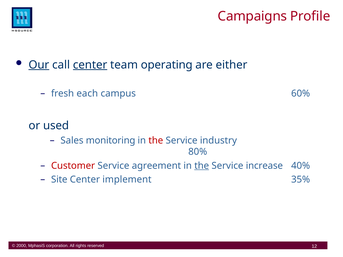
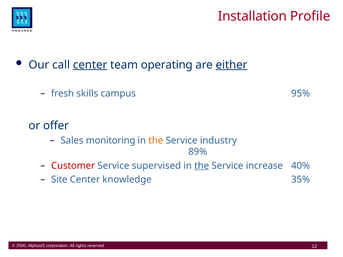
Campaigns: Campaigns -> Installation (252, 16)
Our underline: present -> none (39, 65)
either underline: none -> present (232, 65)
each: each -> skills (87, 94)
60%: 60% -> 95% (301, 94)
used: used -> offer (56, 126)
the colour: red -> orange (156, 140)
80%: 80% -> 89% (198, 152)
agreement: agreement -> supervised (156, 166)
implement: implement -> knowledge (127, 180)
